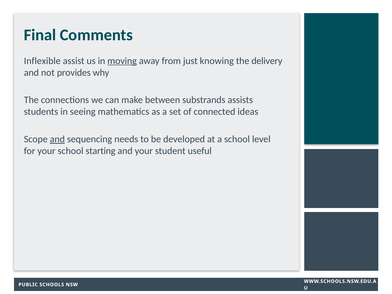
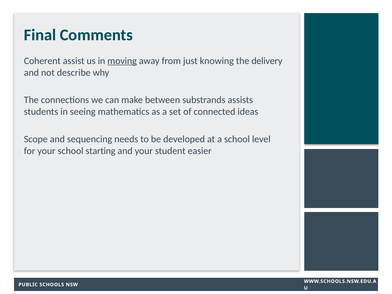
Inflexible: Inflexible -> Coherent (42, 61)
provides: provides -> describe (74, 73)
and underline: present -> none (57, 139)
useful: useful -> easier (200, 151)
